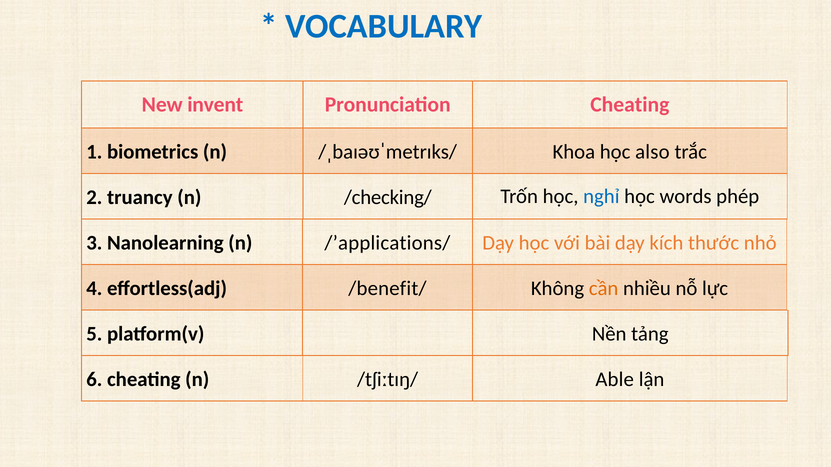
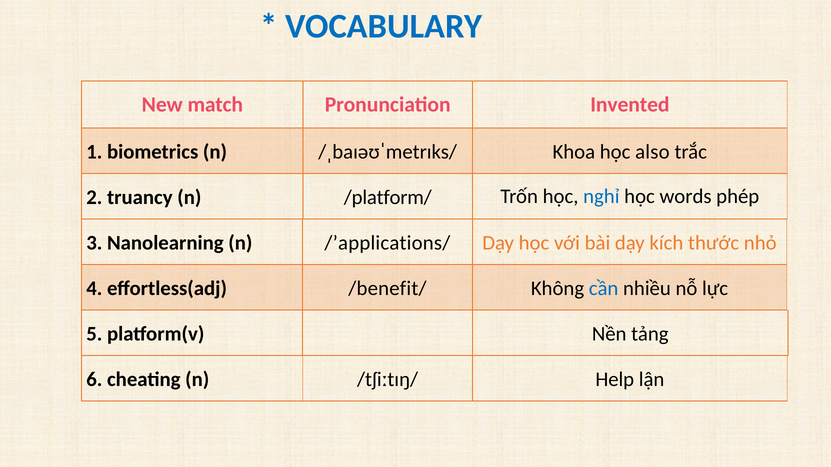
invent: invent -> match (215, 105)
Pronunciation Cheating: Cheating -> Invented (630, 105)
/checking/: /checking/ -> /platform/ (388, 197)
cần colour: orange -> blue (604, 288)
Able: Able -> Help (615, 380)
